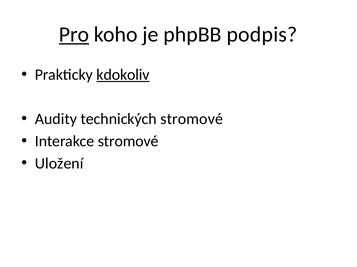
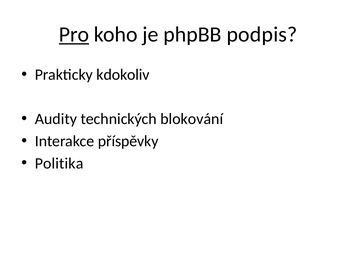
kdokoliv underline: present -> none (123, 75)
technických stromové: stromové -> blokování (192, 119)
Interakce stromové: stromové -> příspěvky (128, 142)
Uložení: Uložení -> Politika (59, 164)
